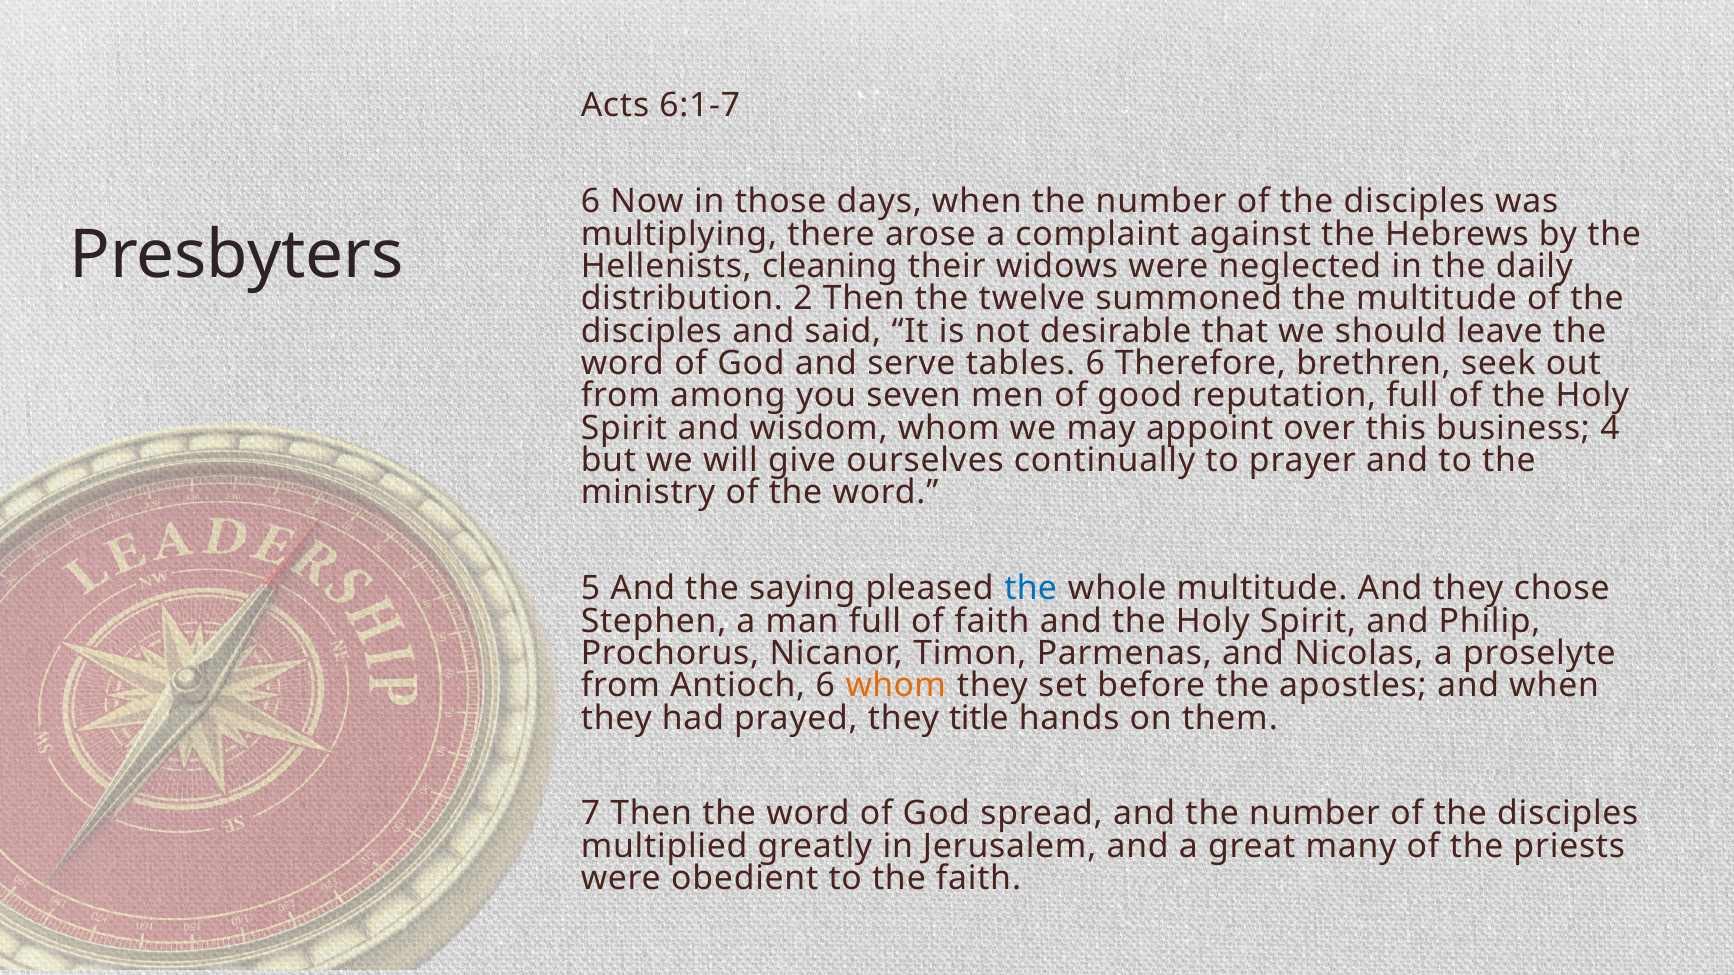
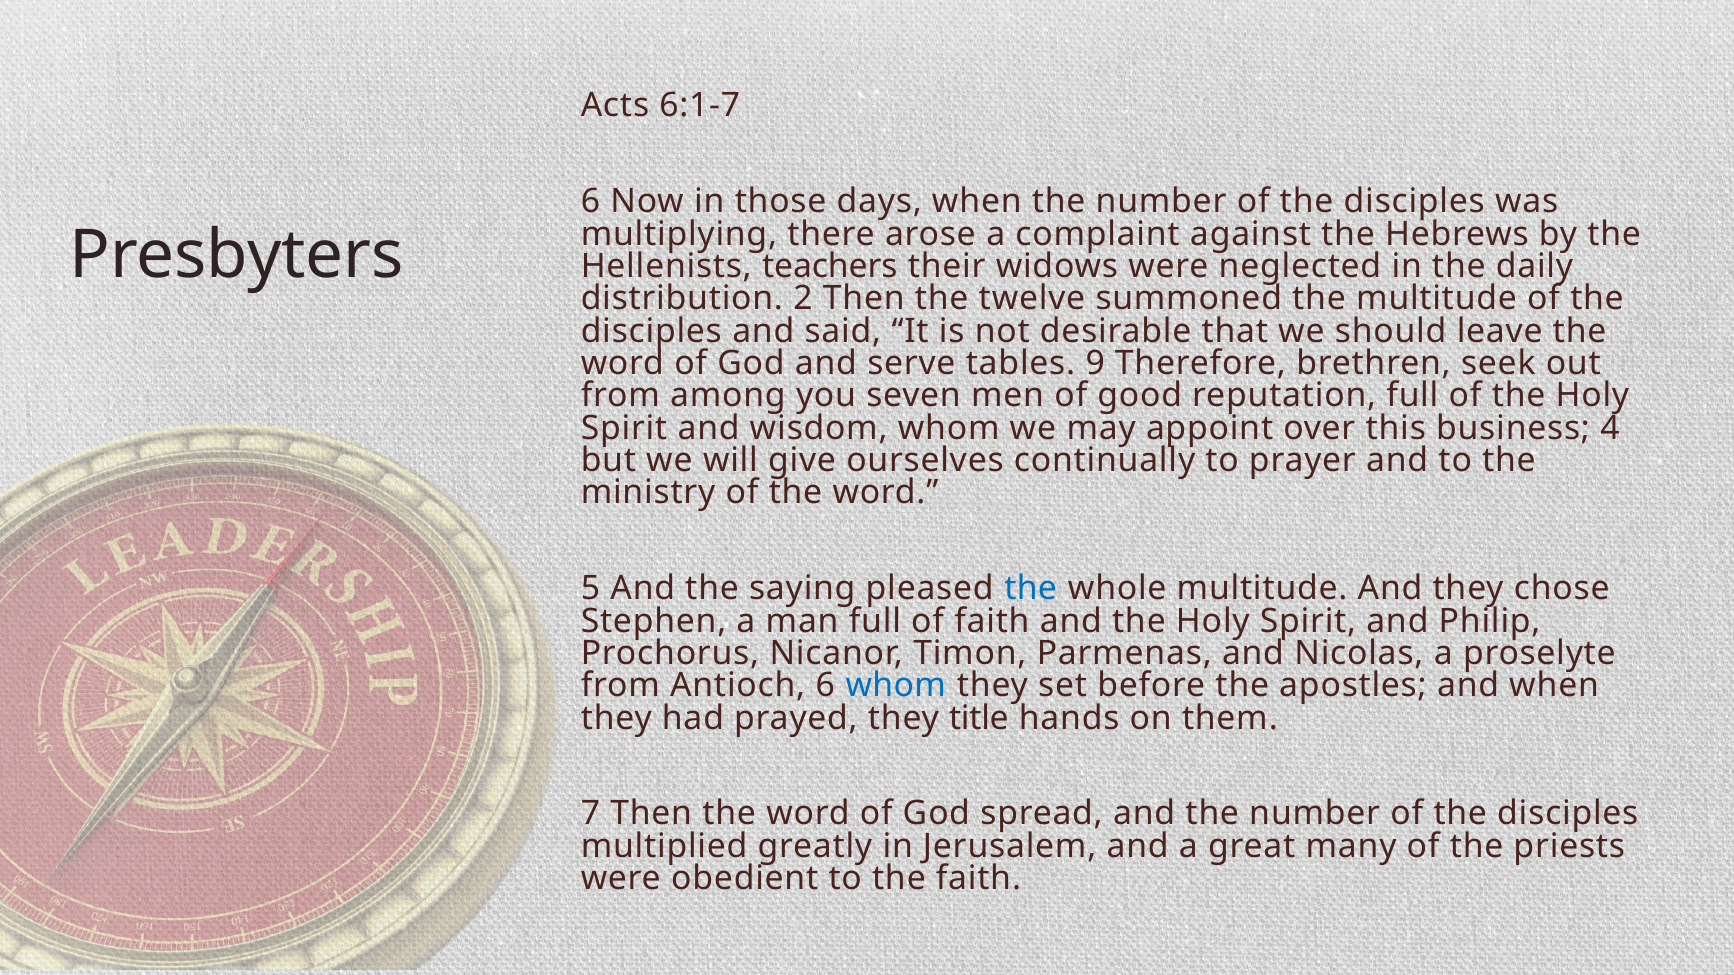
cleaning: cleaning -> teachers (830, 266)
tables 6: 6 -> 9 (1095, 363)
whom colour: orange -> blue (896, 686)
